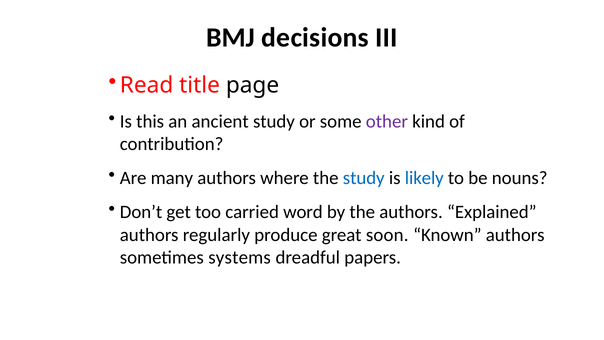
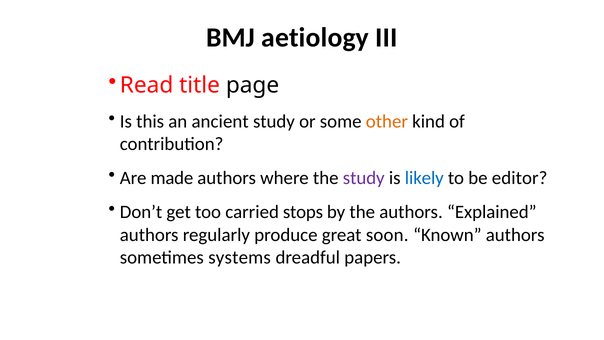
decisions: decisions -> aetiology (315, 38)
other colour: purple -> orange (387, 121)
many: many -> made (172, 178)
study colour: blue -> purple (364, 178)
nouns: nouns -> editor (520, 178)
word: word -> stops (303, 212)
